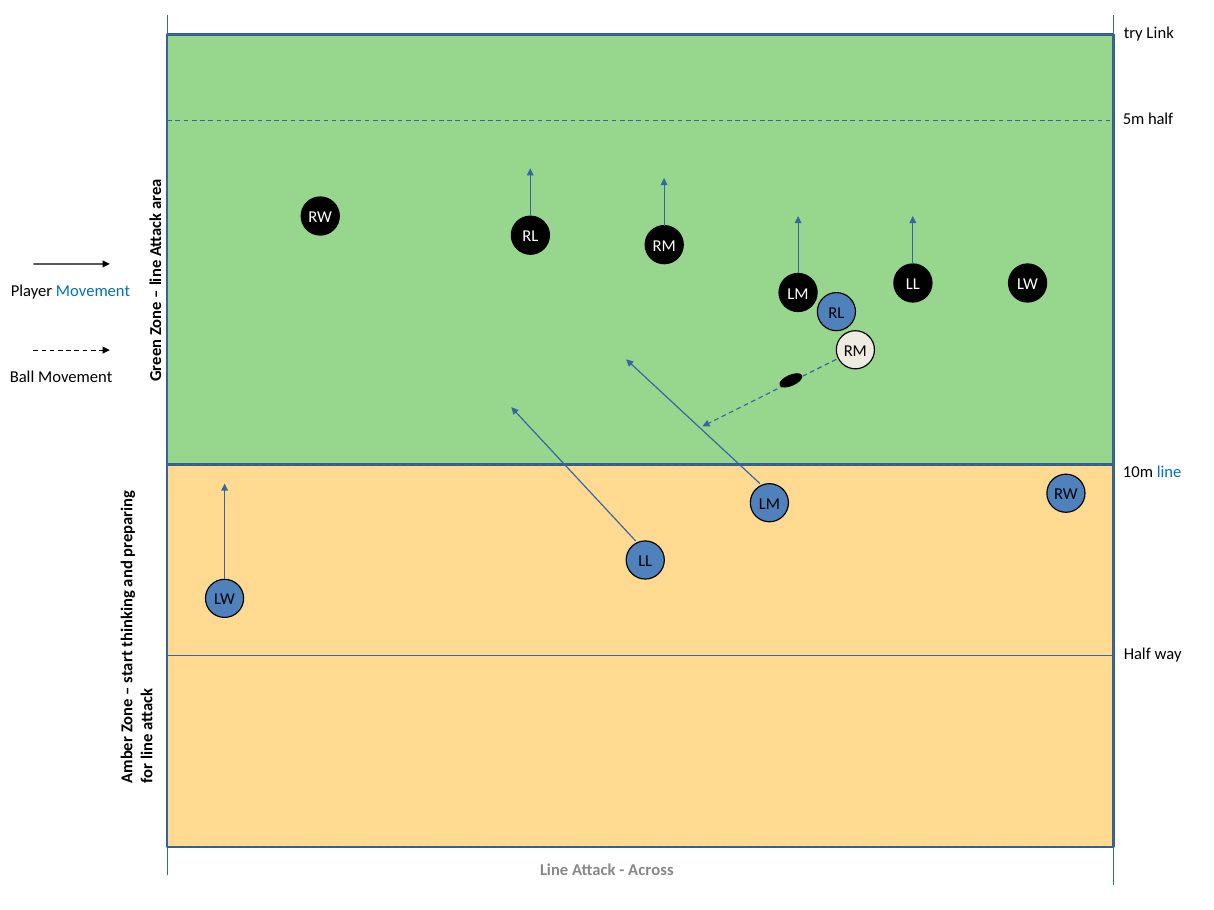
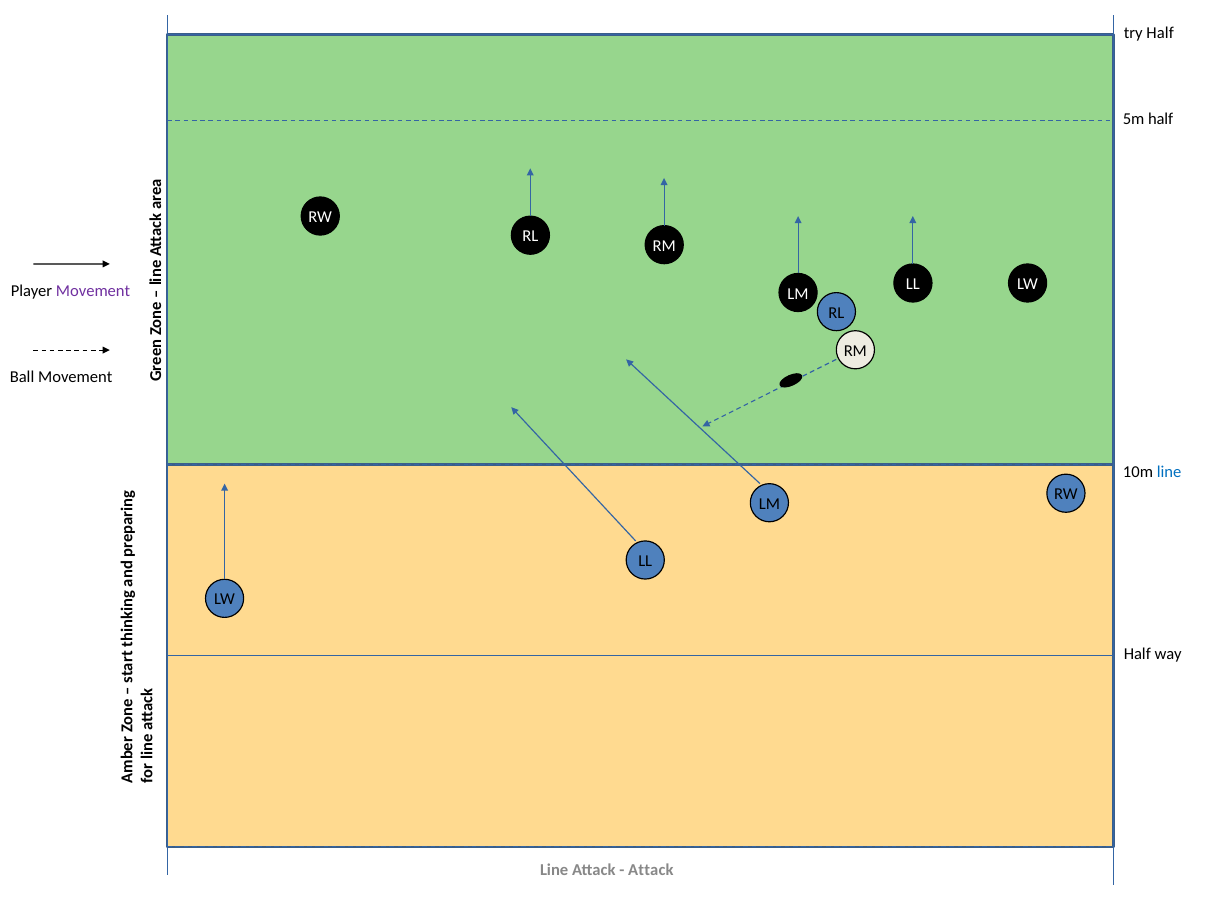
try Link: Link -> Half (1160, 33)
Movement colour: blue -> purple (93, 291)
Across: Across -> Attack (651, 871)
